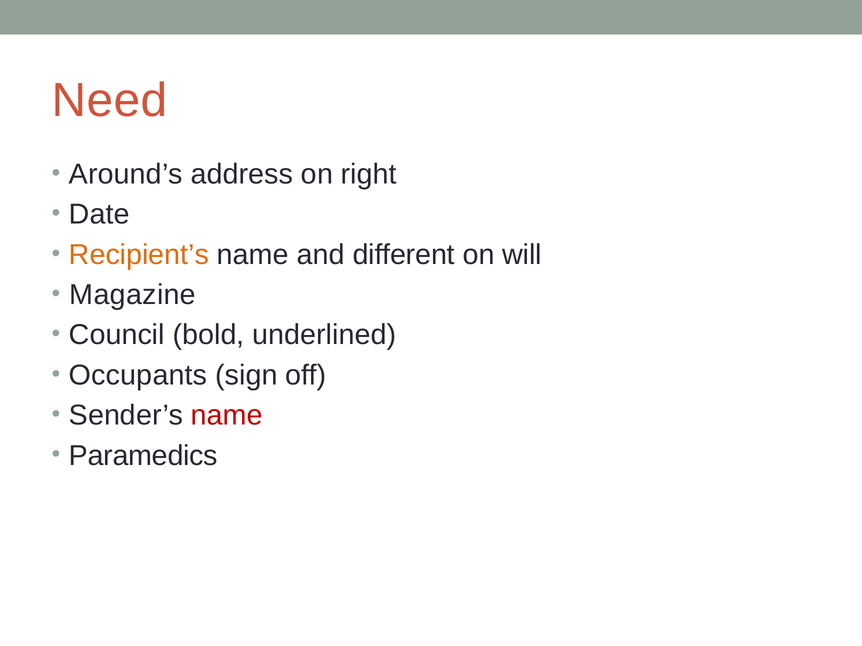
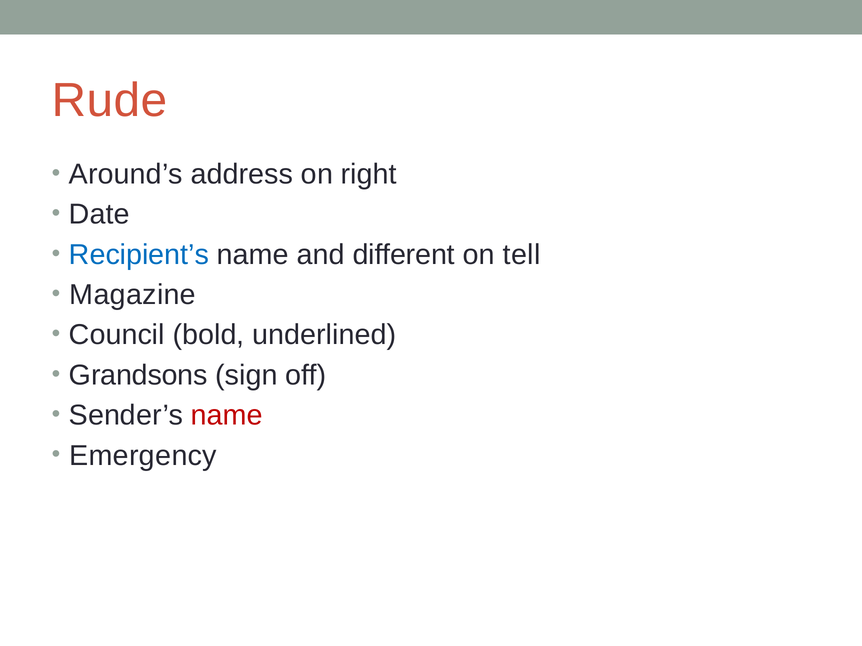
Need: Need -> Rude (110, 100)
Recipient’s colour: orange -> blue (139, 255)
will: will -> tell (522, 255)
Occupants: Occupants -> Grandsons (138, 375)
Paramedics: Paramedics -> Emergency (143, 456)
